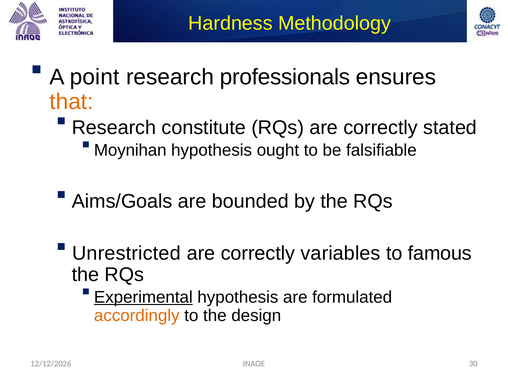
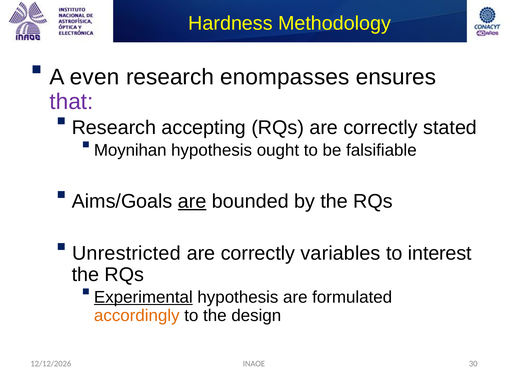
point: point -> even (95, 77)
professionals: professionals -> enompasses (285, 77)
that colour: orange -> purple (71, 102)
constitute: constitute -> accepting (204, 128)
are underline: none -> present (192, 201)
famous: famous -> interest (440, 253)
